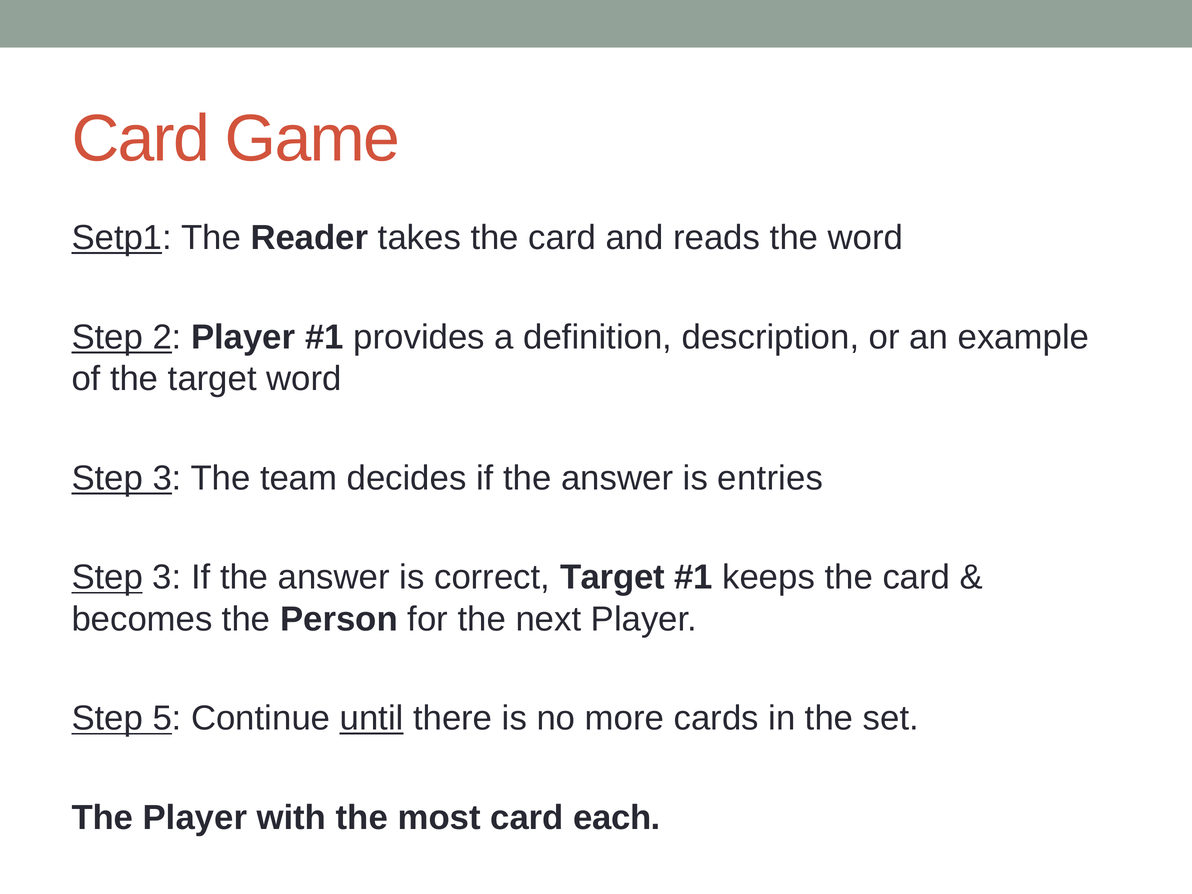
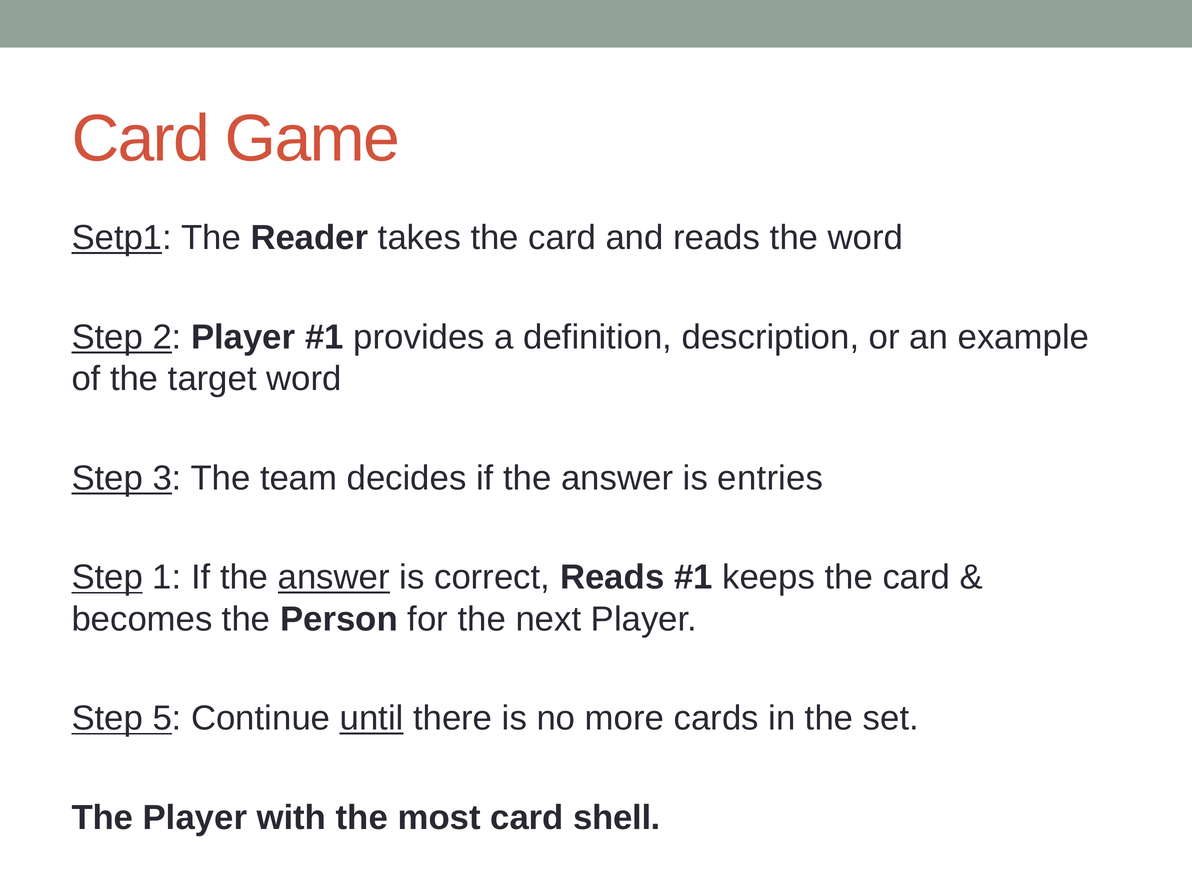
3: 3 -> 1 (167, 577)
answer underline: none -> present (334, 577)
correct Target: Target -> Reads (612, 577)
each: each -> shell (617, 818)
